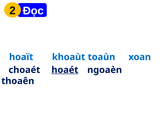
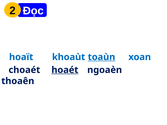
toaùn underline: none -> present (102, 57)
